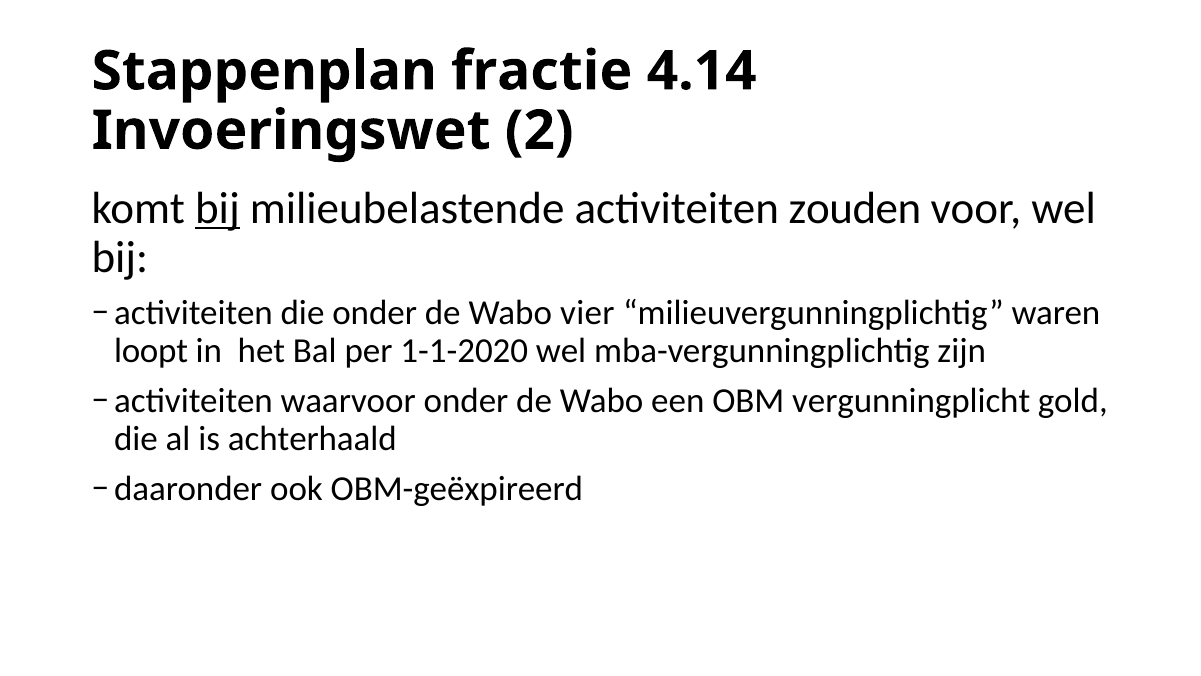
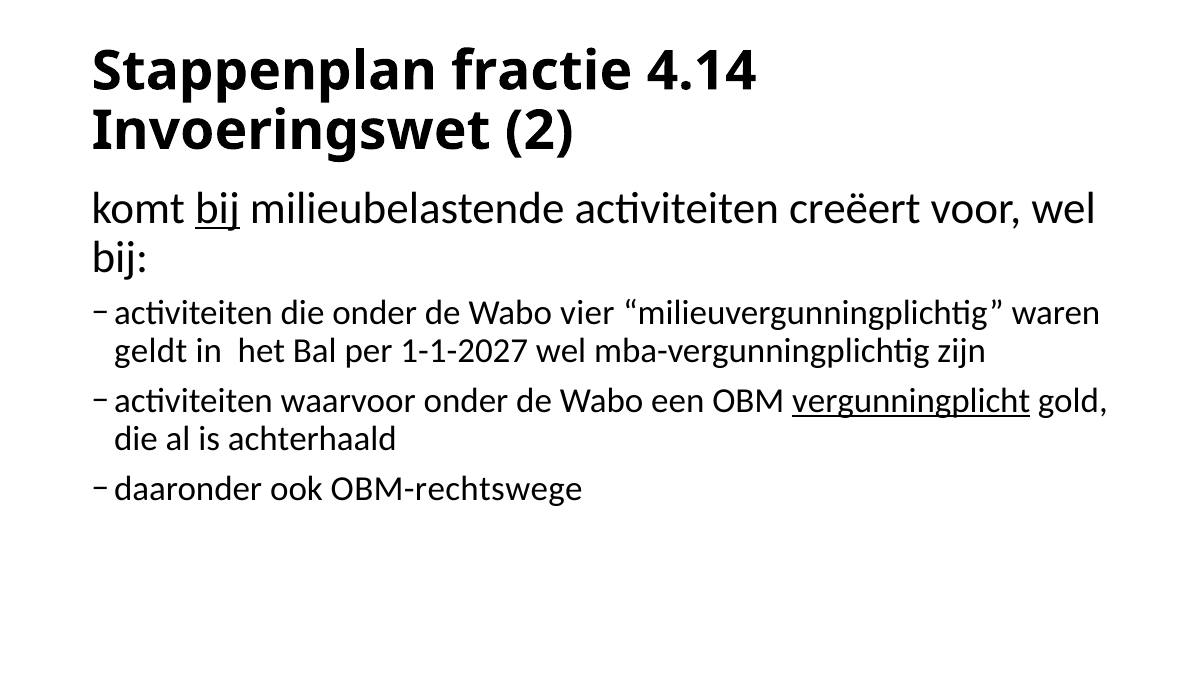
zouden: zouden -> creëert (855, 208)
loopt: loopt -> geldt (151, 351)
1-1-2020: 1-1-2020 -> 1-1-2027 (464, 351)
vergunningplicht underline: none -> present (911, 401)
OBM-geëxpireerd: OBM-geëxpireerd -> OBM-rechtswege (457, 489)
